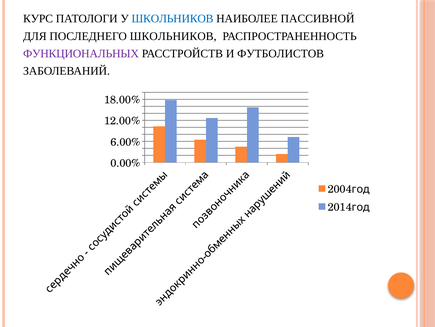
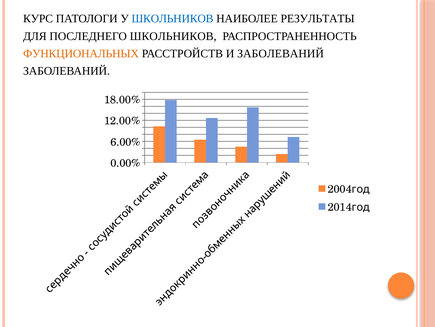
ПАССИВНОЙ: ПАССИВНОЙ -> РЕЗУЛЬТАТЫ (318, 19)
ФУНКЦИОНАЛЬНЫХ colour: purple -> orange (81, 54)
И ФУТБОЛИСТОВ: ФУТБОЛИСТОВ -> ЗАБОЛЕВАНИЙ (281, 54)
